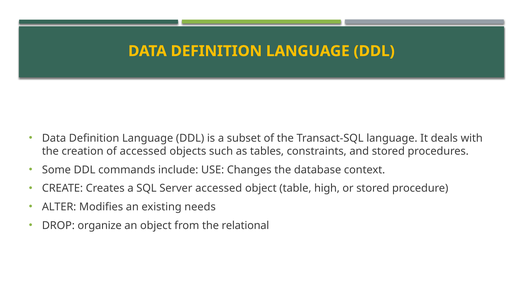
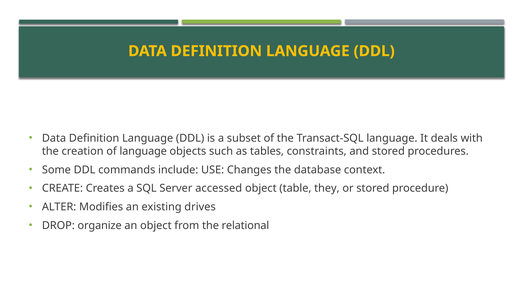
of accessed: accessed -> language (143, 151)
high: high -> they (327, 188)
needs: needs -> drives (200, 207)
